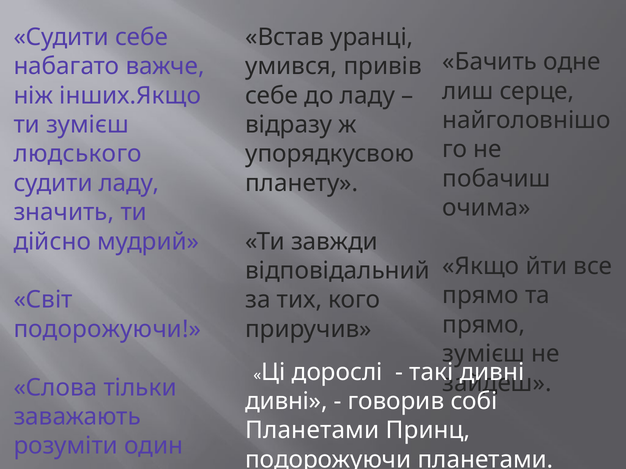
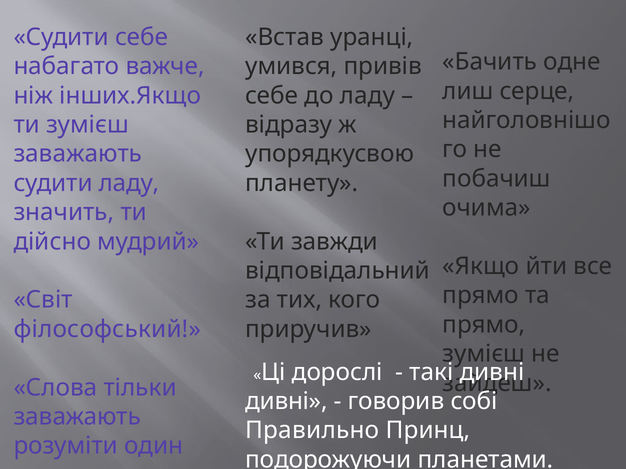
людського: людського -> заважають (78, 154)
подорожуючи: подорожуючи -> філософський (107, 330)
Планетами: Планетами -> Правильно (312, 431)
